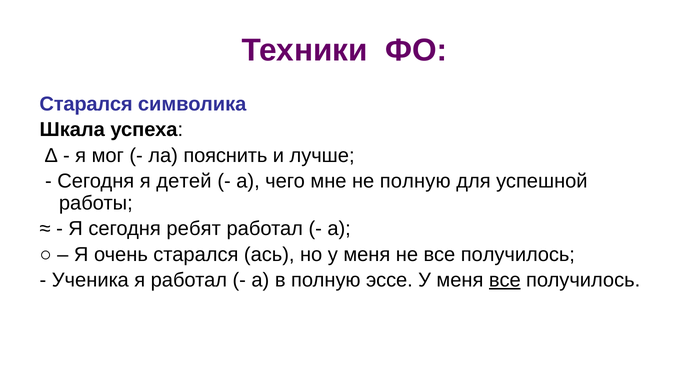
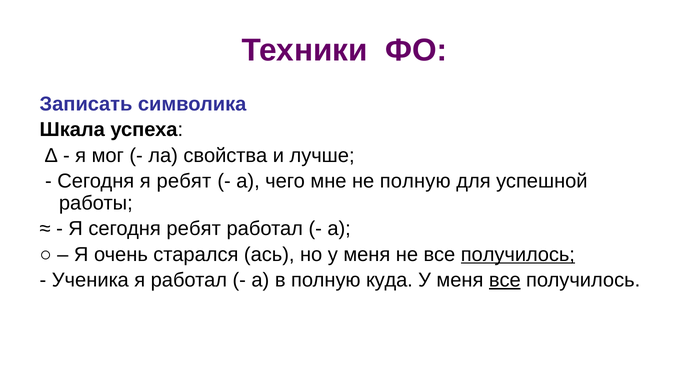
Старался: Старался -> Записать (86, 104)
пояснить: пояснить -> свойства (225, 155)
я детей: детей -> ребят (184, 181)
получилось underline: none -> present (518, 254)
эссе: эссе -> куда (389, 280)
